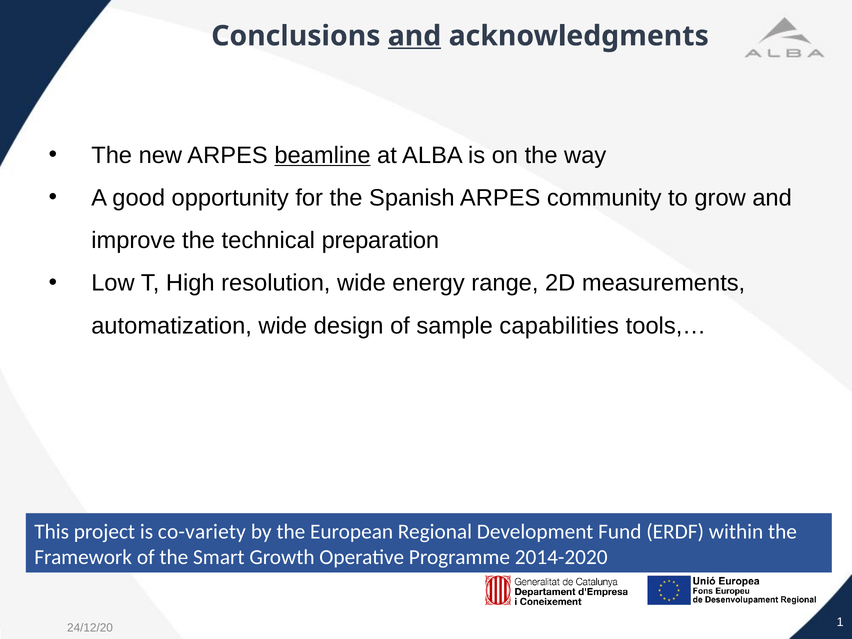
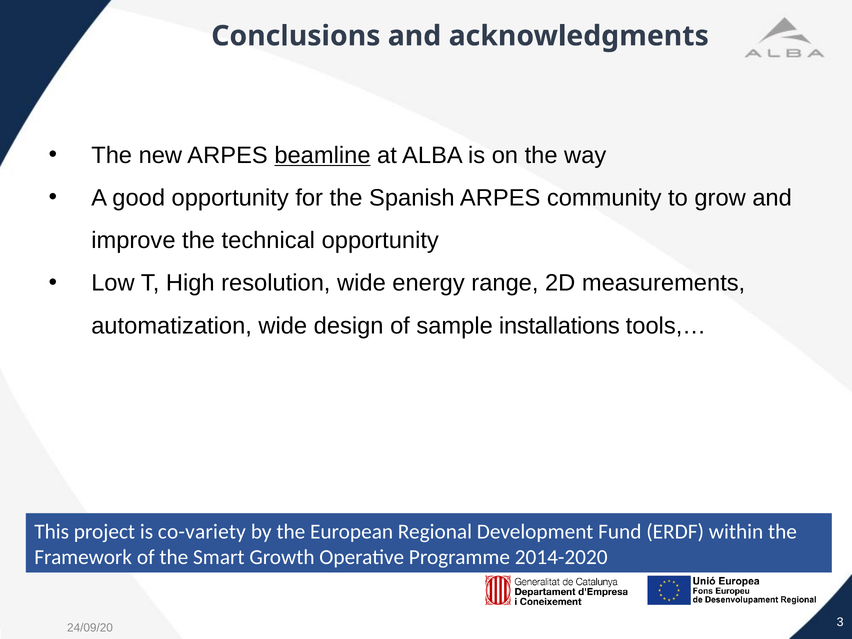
and underline: present -> none (414, 36)
technical preparation: preparation -> opportunity (380, 241)
capabilities: capabilities -> installations (559, 326)
1: 1 -> 3 (840, 622)
24/12/20: 24/12/20 -> 24/09/20 (90, 628)
